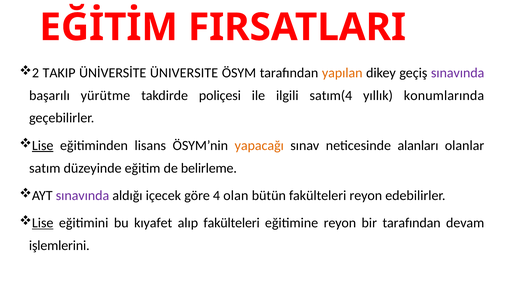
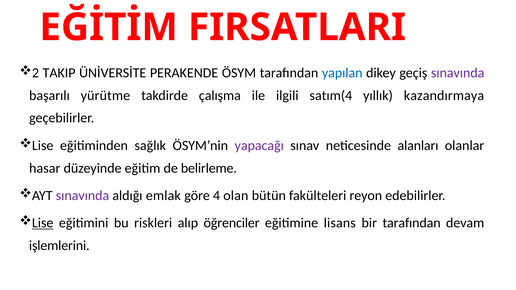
ÜNIVERSITE: ÜNIVERSITE -> PERAKENDE (184, 73)
yapılan colour: orange -> blue (342, 73)
poliçesi: poliçesi -> çalışma (220, 96)
konumlarında: konumlarında -> kazandırmaya (444, 96)
Lise underline: present -> none (43, 146)
lisans: lisans -> sağlık (150, 146)
yapacağı colour: orange -> purple (259, 146)
satım: satım -> hasar (45, 168)
içecek: içecek -> emlak (163, 196)
kıyafet: kıyafet -> riskleri (153, 223)
alıp fakülteleri: fakülteleri -> öğrenciler (232, 223)
eğitimine reyon: reyon -> lisans (340, 223)
